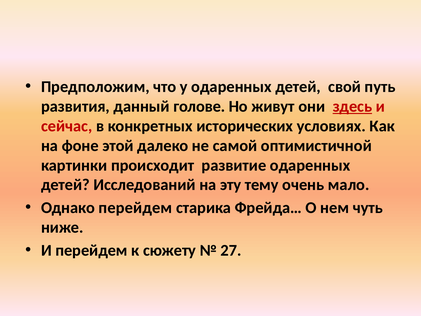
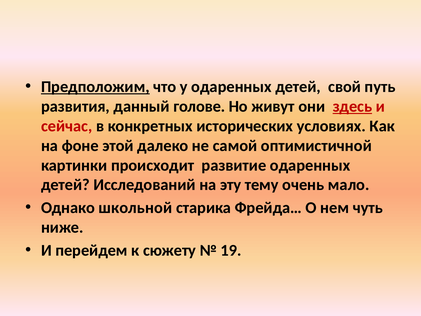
Предположим underline: none -> present (95, 87)
Однако перейдем: перейдем -> школьной (135, 208)
27: 27 -> 19 (231, 250)
